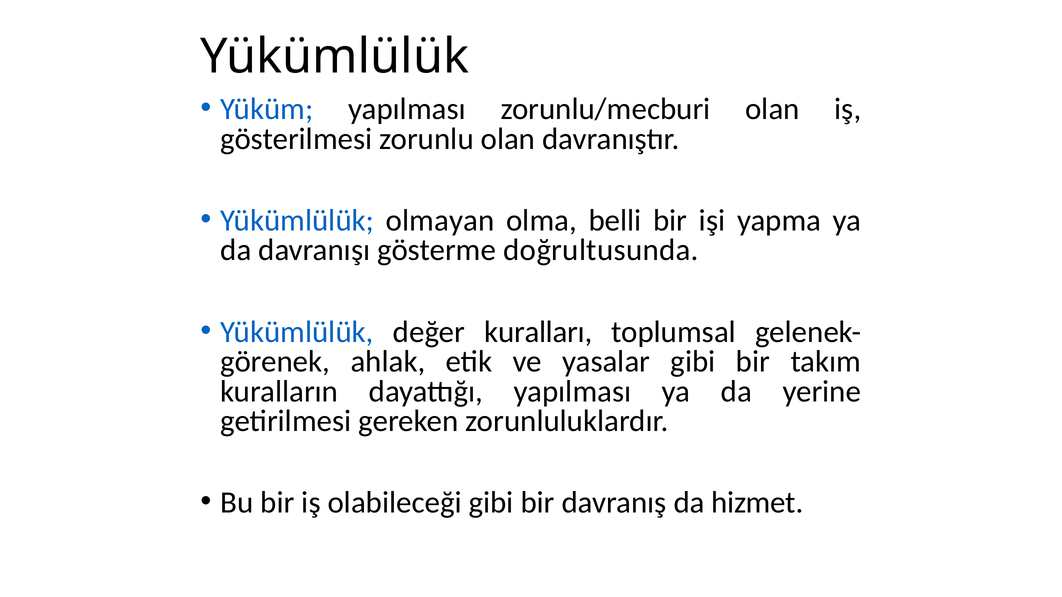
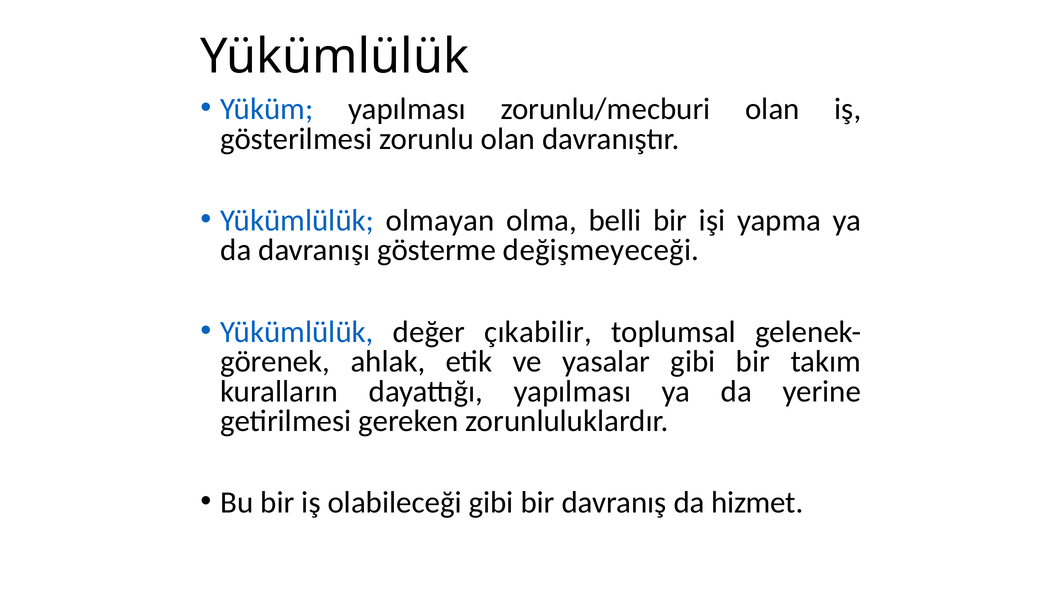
doğrultusunda: doğrultusunda -> değişmeyeceği (601, 250)
kuralları: kuralları -> çıkabilir (538, 332)
